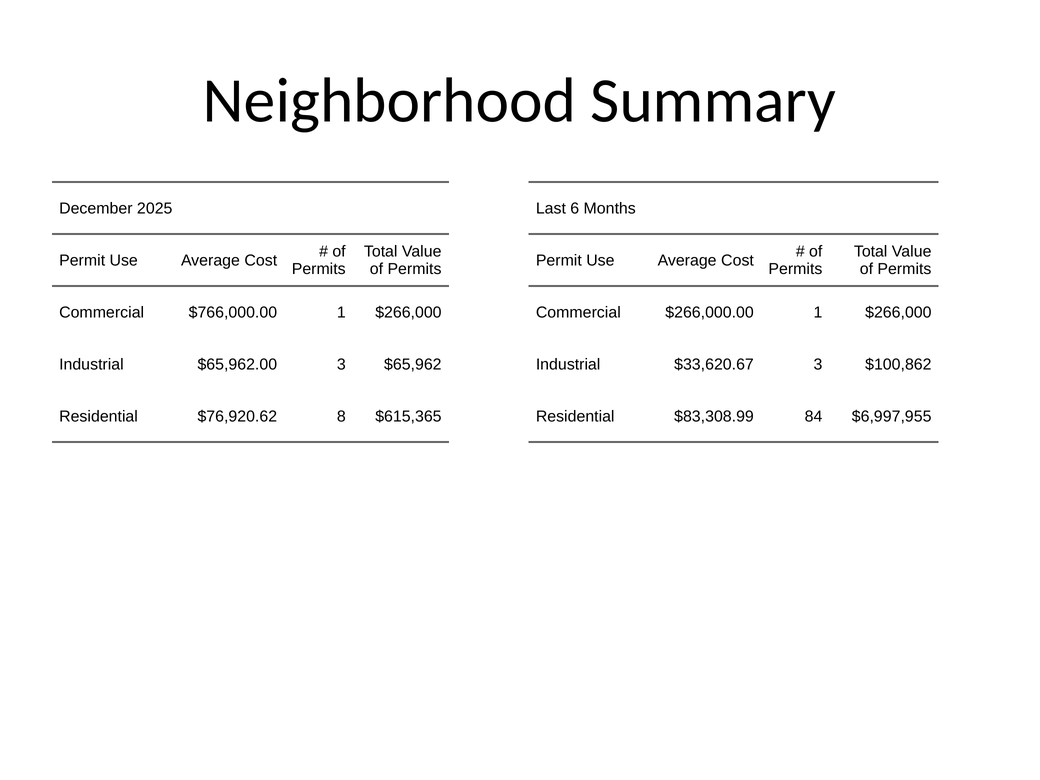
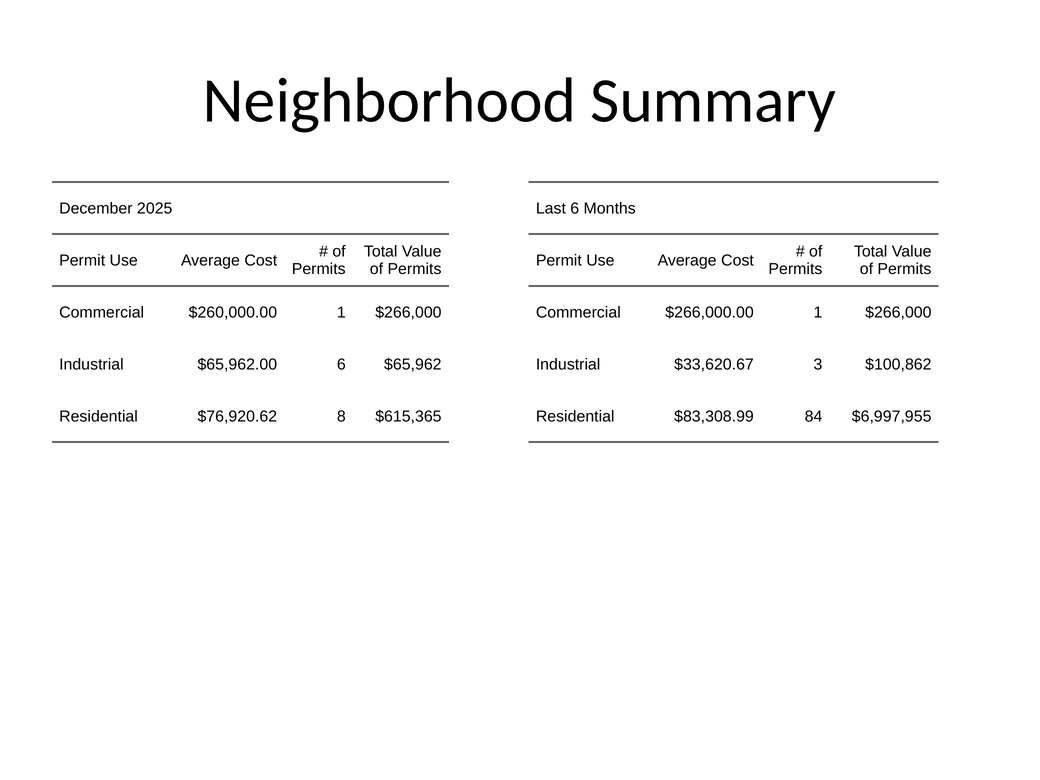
$766,000.00: $766,000.00 -> $260,000.00 (233, 312)
$65,962.00 3: 3 -> 6 (341, 364)
